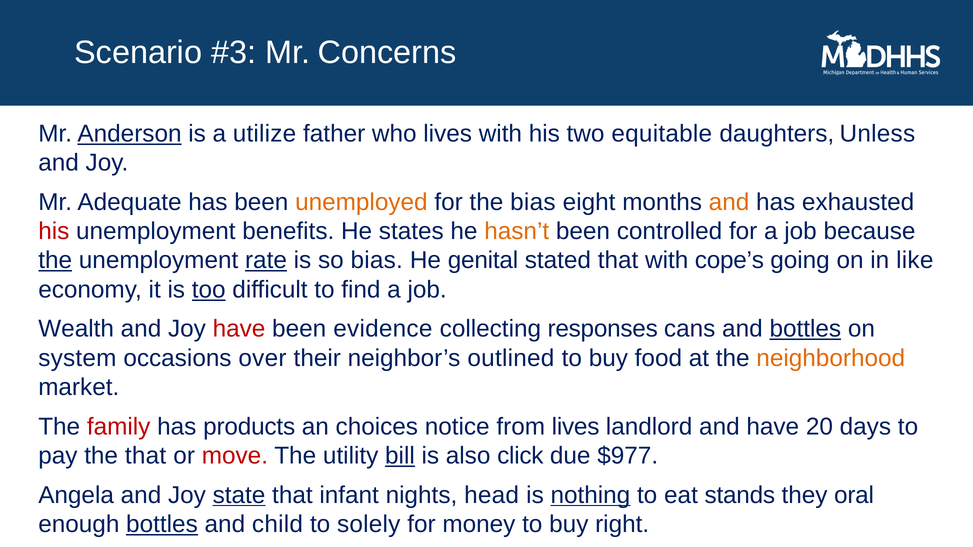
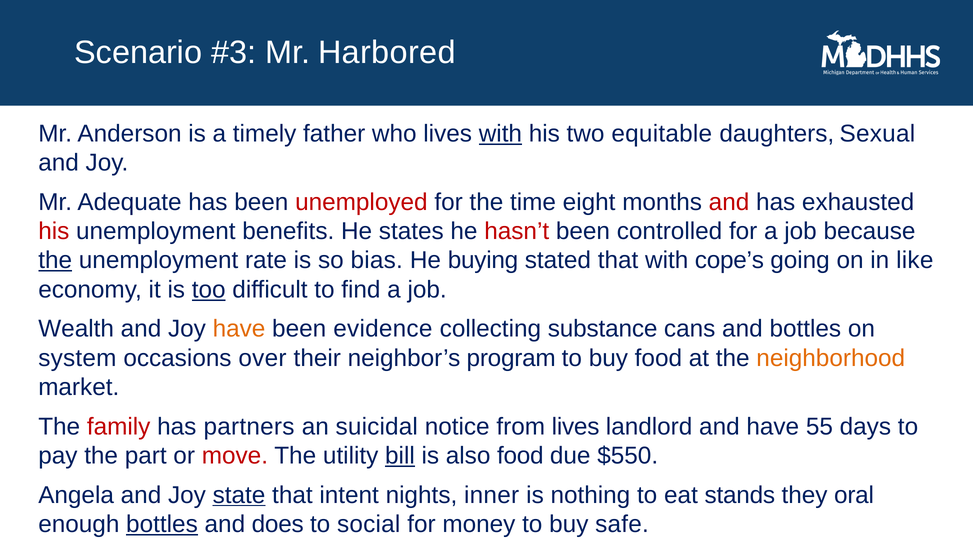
Concerns: Concerns -> Harbored (387, 53)
Anderson underline: present -> none (130, 134)
utilize: utilize -> timely (265, 134)
with underline: none -> present (500, 134)
Unless: Unless -> Sexual (877, 134)
unemployed colour: orange -> red (361, 202)
the bias: bias -> time (533, 202)
and colour: orange -> red (729, 202)
hasn’t colour: orange -> red (517, 231)
rate underline: present -> none (266, 261)
genital: genital -> buying (483, 261)
have colour: red -> orange (239, 329)
responses: responses -> substance (603, 329)
bottles underline: present -> none (805, 329)
outlined: outlined -> program (511, 358)
products: products -> partners (249, 427)
choices: choices -> suicidal (377, 427)
20: 20 -> 55 (819, 427)
the that: that -> part (146, 456)
also click: click -> food (520, 456)
$977: $977 -> $550 (628, 456)
infant: infant -> intent (349, 495)
head: head -> inner (492, 495)
nothing underline: present -> none (590, 495)
child: child -> does (278, 525)
solely: solely -> social (369, 525)
right: right -> safe (622, 525)
